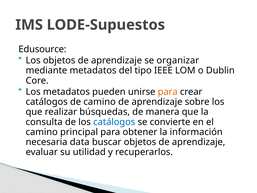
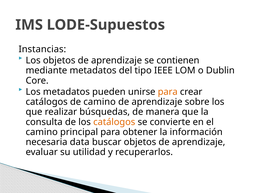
Edusource: Edusource -> Instancias (42, 49)
organizar: organizar -> contienen (178, 60)
catálogos colour: blue -> orange (114, 122)
